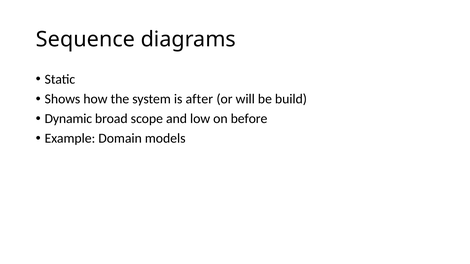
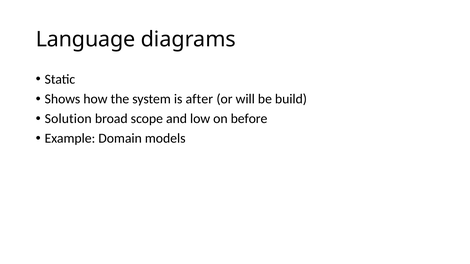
Sequence: Sequence -> Language (86, 39)
Dynamic: Dynamic -> Solution (68, 119)
